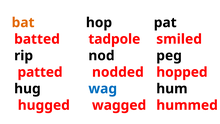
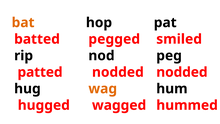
tadpole: tadpole -> pegged (114, 39)
hopped: hopped -> nodded (182, 72)
wag colour: blue -> orange (103, 89)
